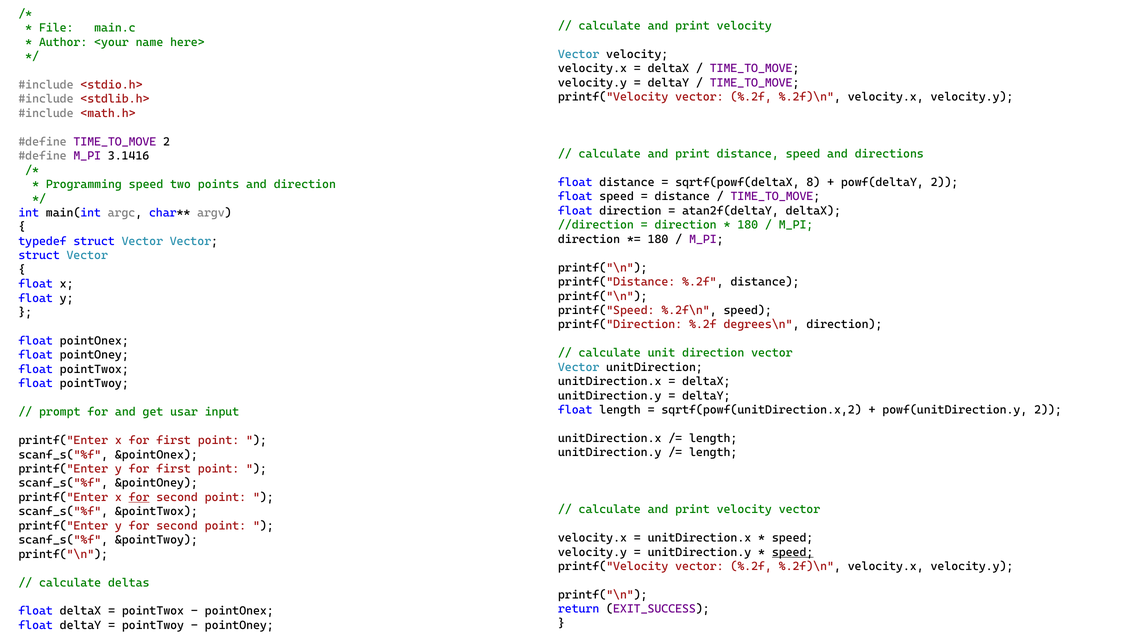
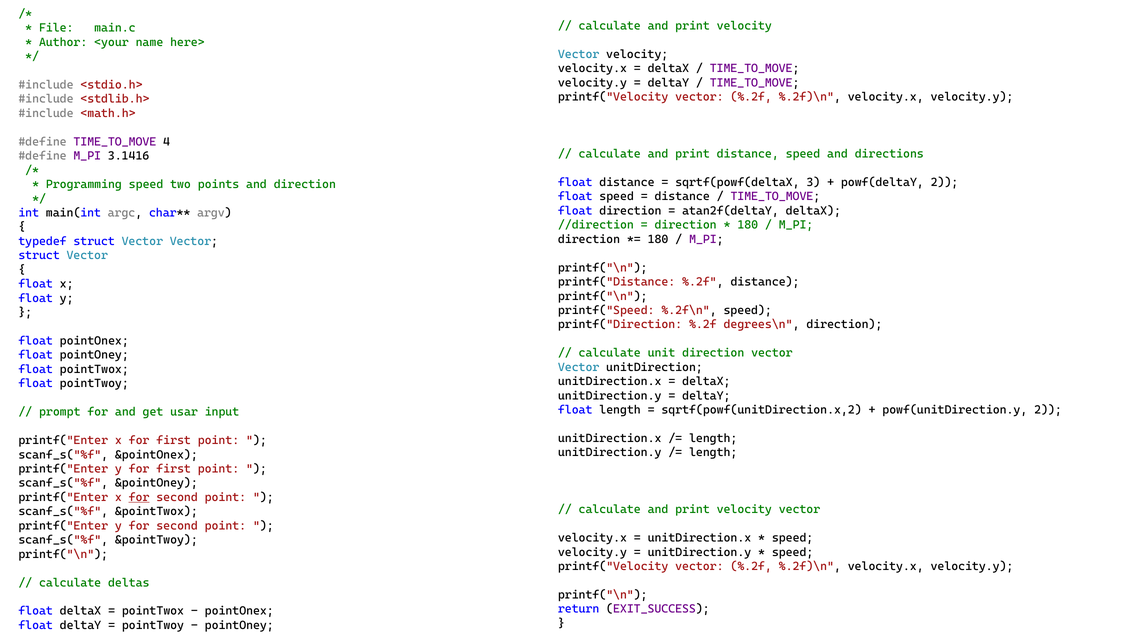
TIME_TO_MOVE 2: 2 -> 4 (167, 142)
8: 8 -> 3 (813, 182)
speed underline: present -> none (793, 552)
